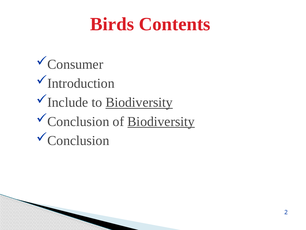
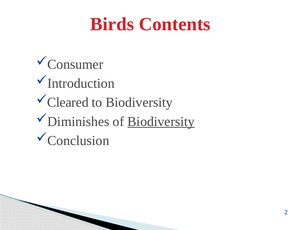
Include: Include -> Cleared (68, 102)
Biodiversity underline: present -> none (139, 102)
Conclusion: Conclusion -> Diminishes (78, 121)
